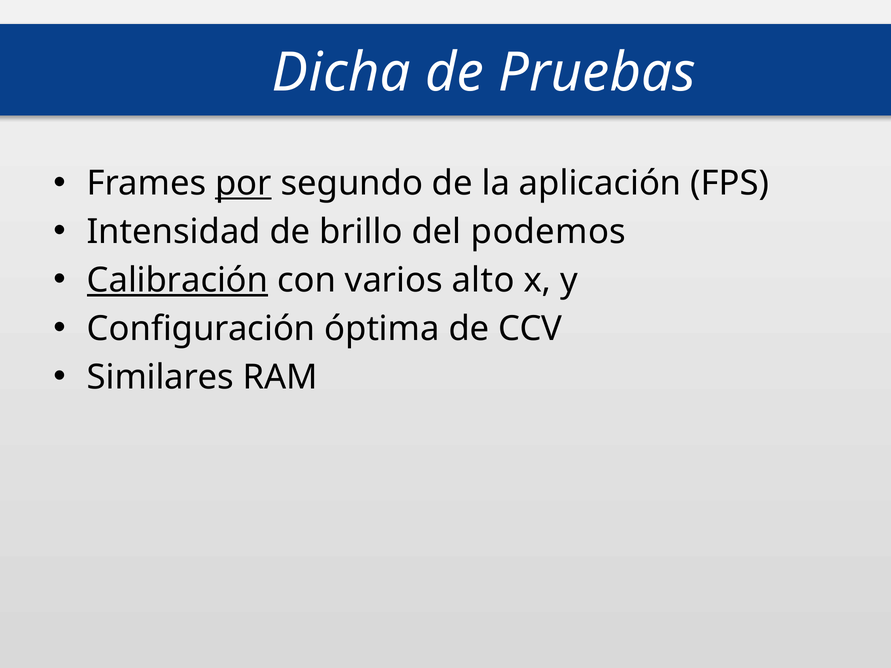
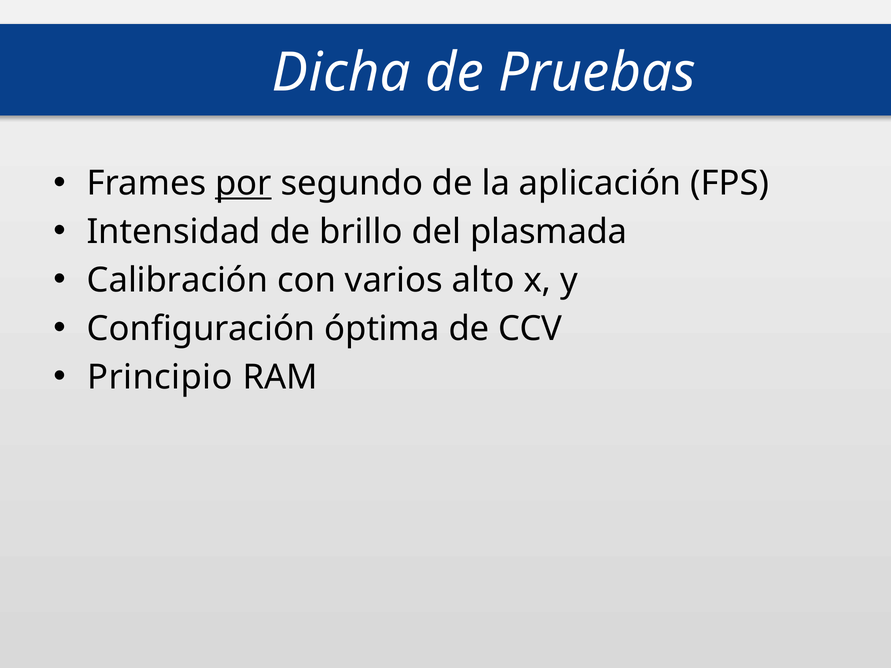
podemos: podemos -> plasmada (549, 232)
Calibración underline: present -> none (178, 280)
Similares: Similares -> Principio (160, 377)
